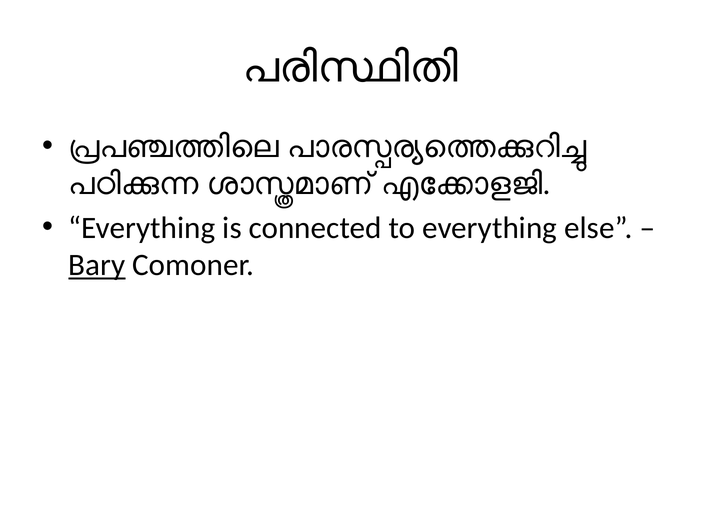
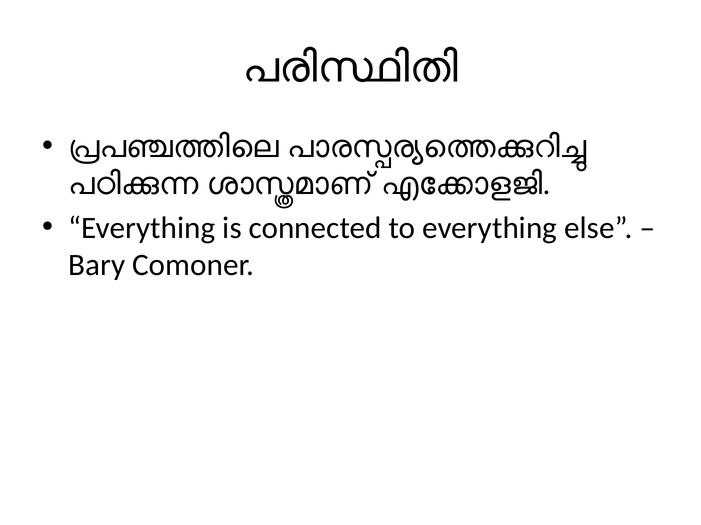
Bary underline: present -> none (97, 265)
